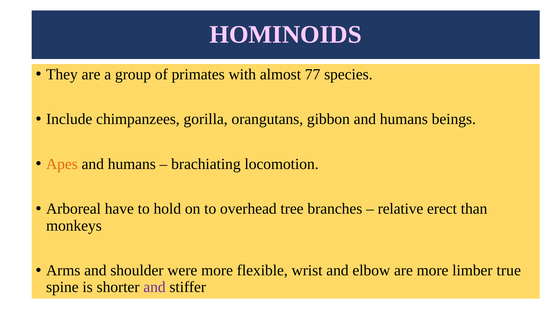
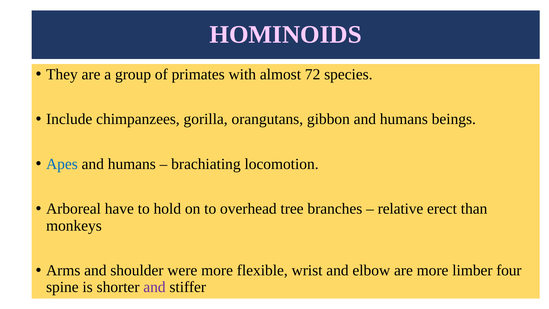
77: 77 -> 72 (313, 74)
Apes colour: orange -> blue (62, 164)
true: true -> four (509, 270)
